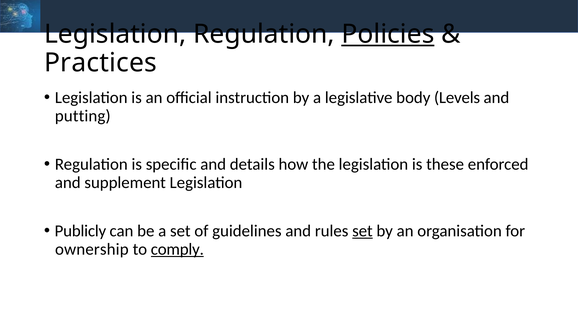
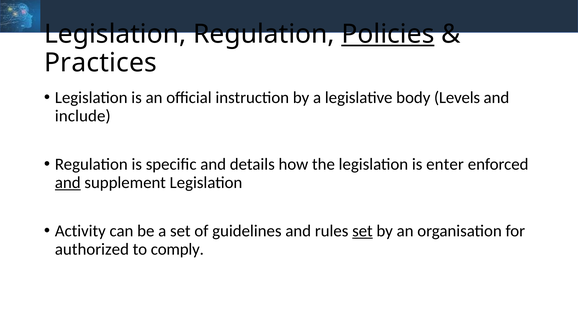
putting: putting -> include (83, 116)
these: these -> enter (445, 164)
and underline: none -> present (68, 183)
Publicly: Publicly -> Activity (80, 231)
ownership: ownership -> authorized (92, 249)
comply underline: present -> none (177, 249)
